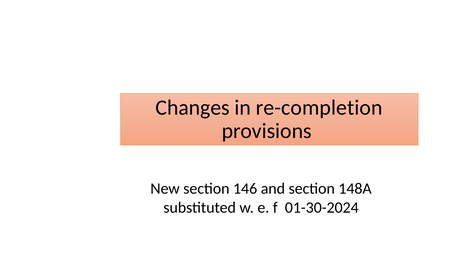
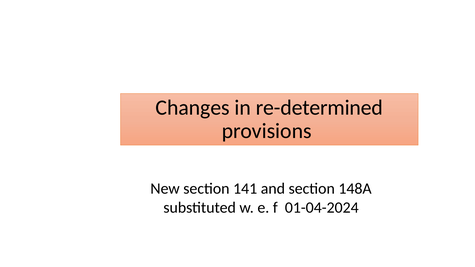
re-completion: re-completion -> re-determined (319, 108)
146: 146 -> 141 (245, 189)
01-30-2024: 01-30-2024 -> 01-04-2024 (322, 208)
